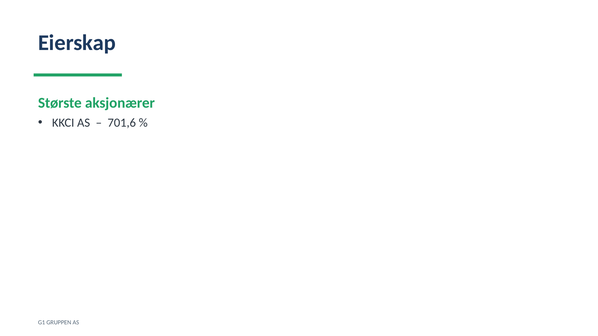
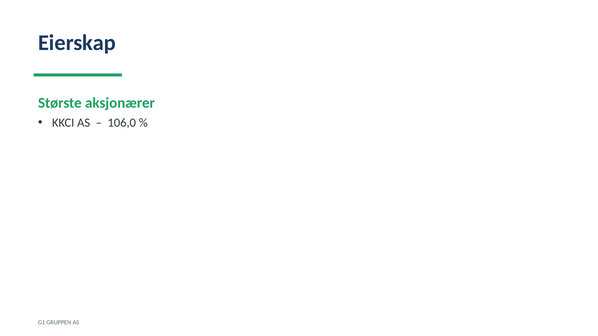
701,6: 701,6 -> 106,0 (122, 123)
